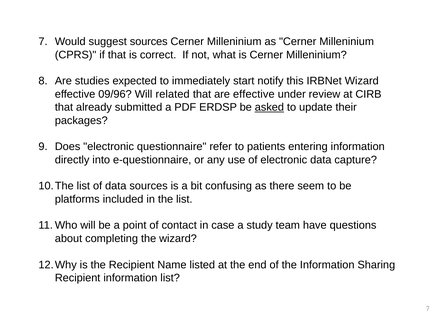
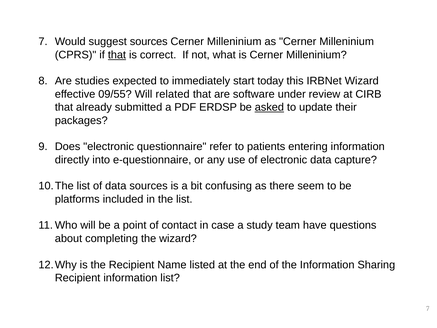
that underline: none -> present (117, 55)
notify: notify -> today (271, 81)
09/96: 09/96 -> 09/55 (115, 94)
are effective: effective -> software (254, 94)
